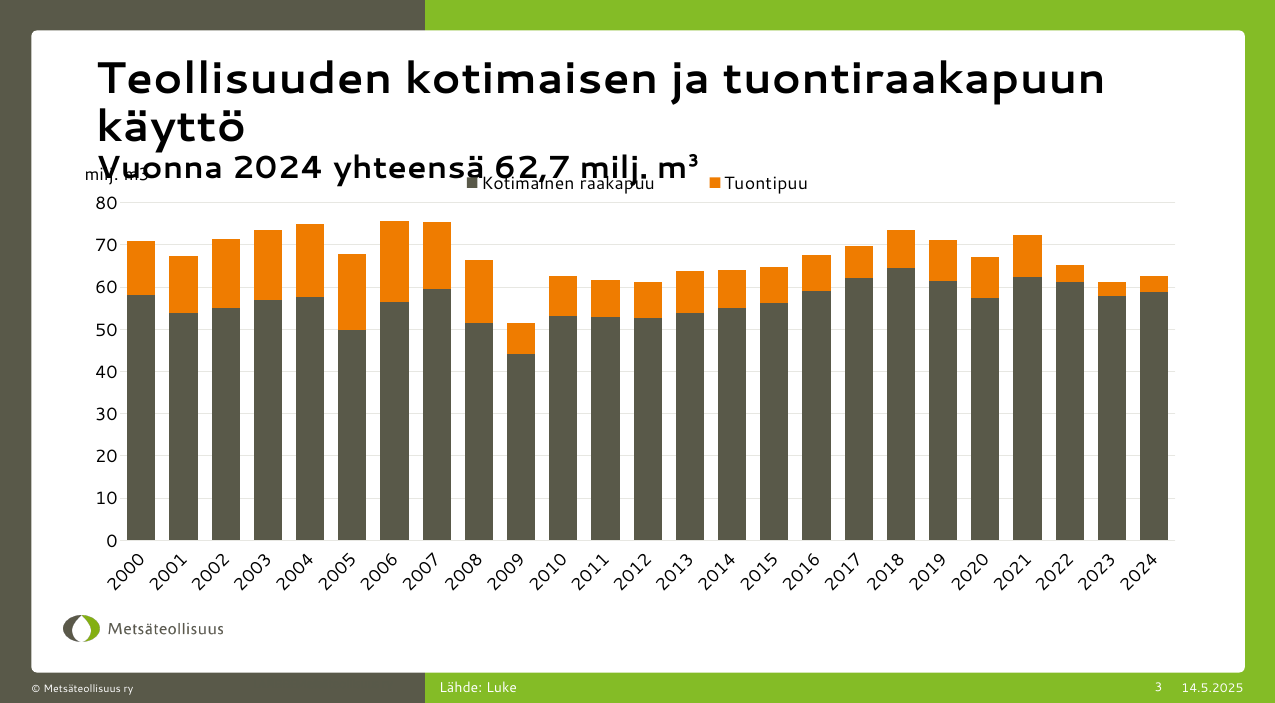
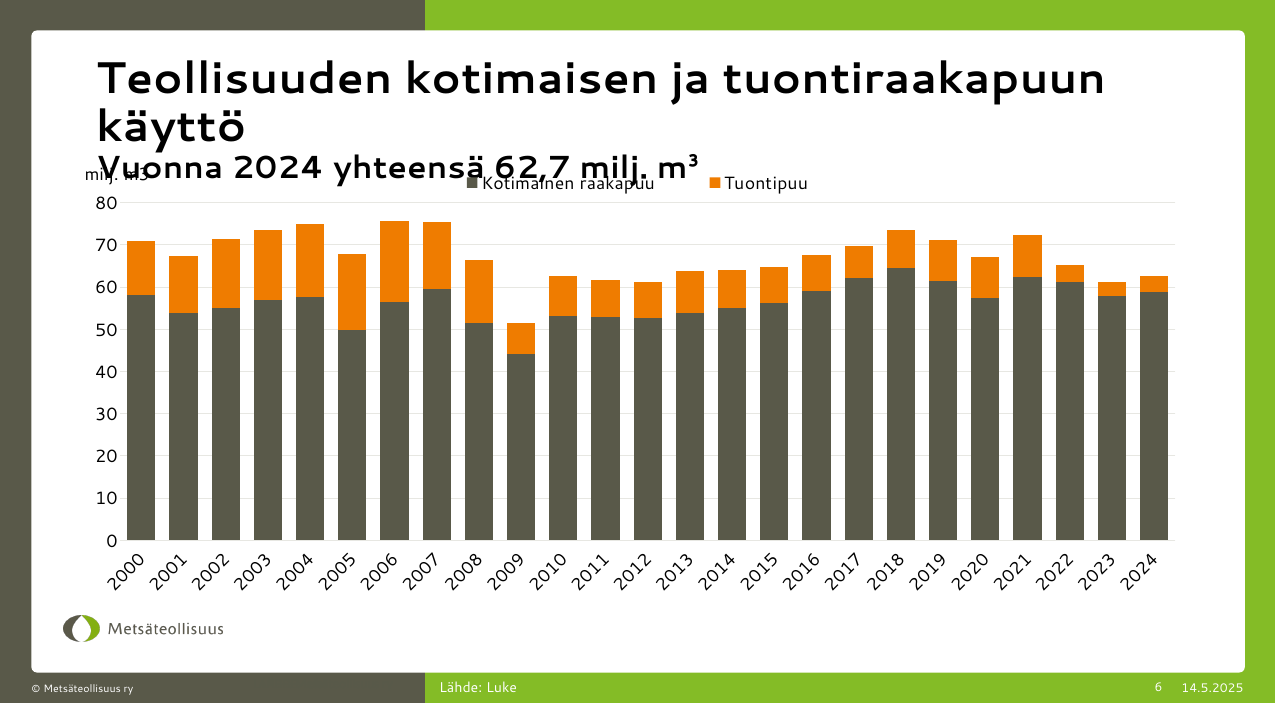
3: 3 -> 6 (1159, 687)
